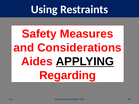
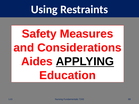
Regarding: Regarding -> Education (68, 76)
